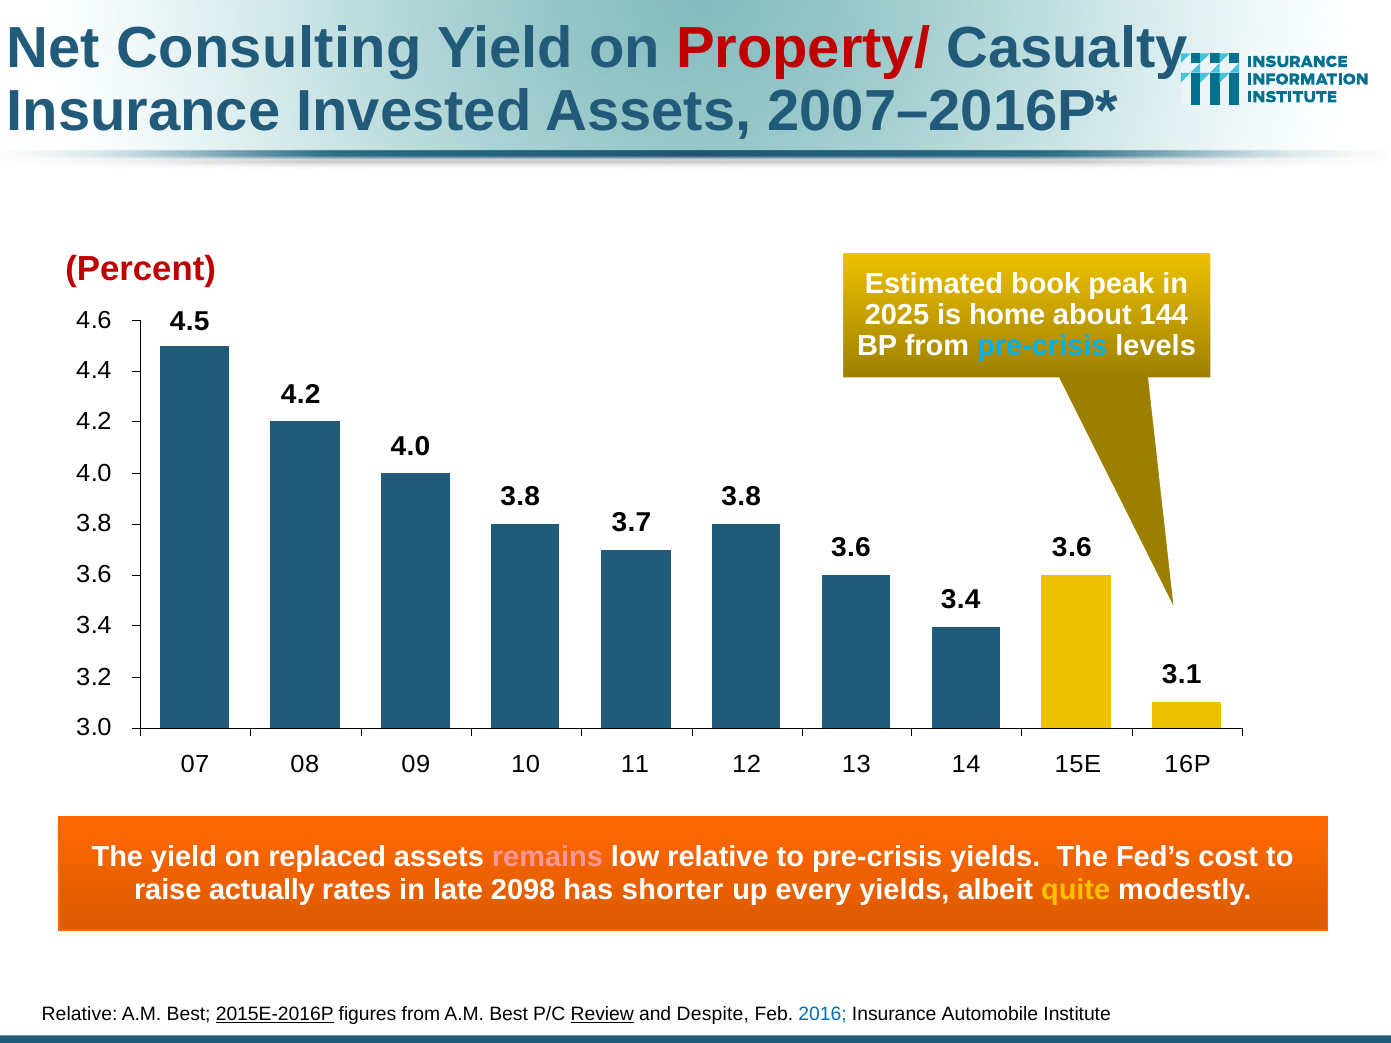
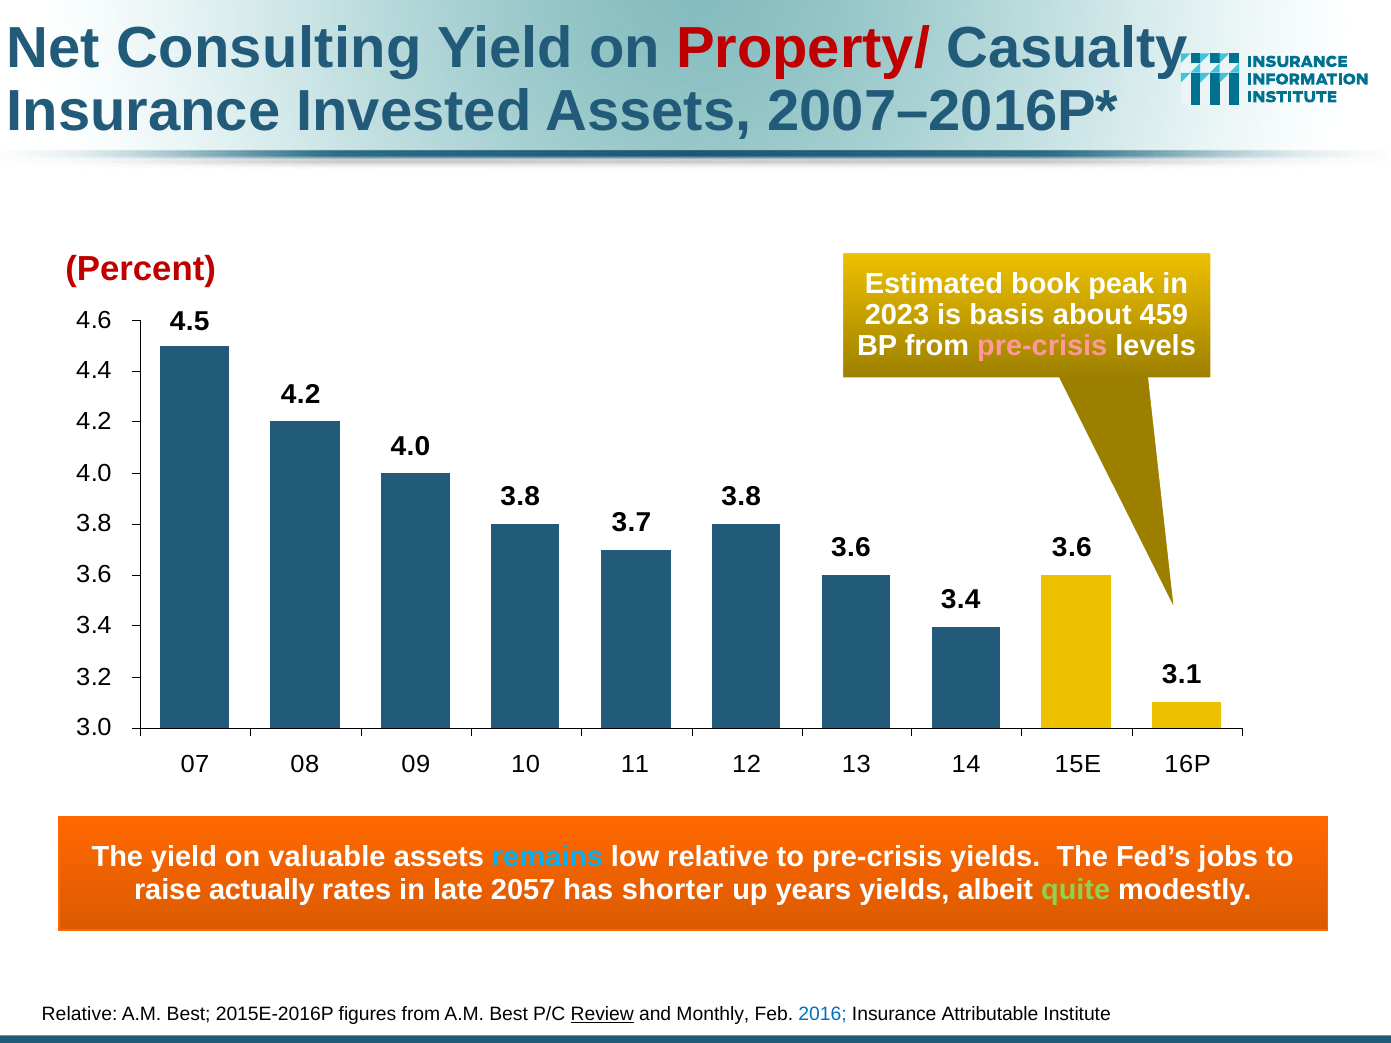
2025: 2025 -> 2023 (897, 315)
home: home -> basis (1007, 315)
144: 144 -> 459 (1164, 315)
pre-crisis colour: light blue -> pink (1042, 346)
replaced: replaced -> valuable (327, 857)
remains colour: pink -> light blue (547, 857)
cost: cost -> jobs (1228, 857)
2098: 2098 -> 2057 (523, 890)
every: every -> years (813, 890)
quite colour: yellow -> light green (1076, 890)
2015E-2016P underline: present -> none (275, 1015)
Despite: Despite -> Monthly (713, 1015)
Automobile: Automobile -> Attributable (990, 1015)
